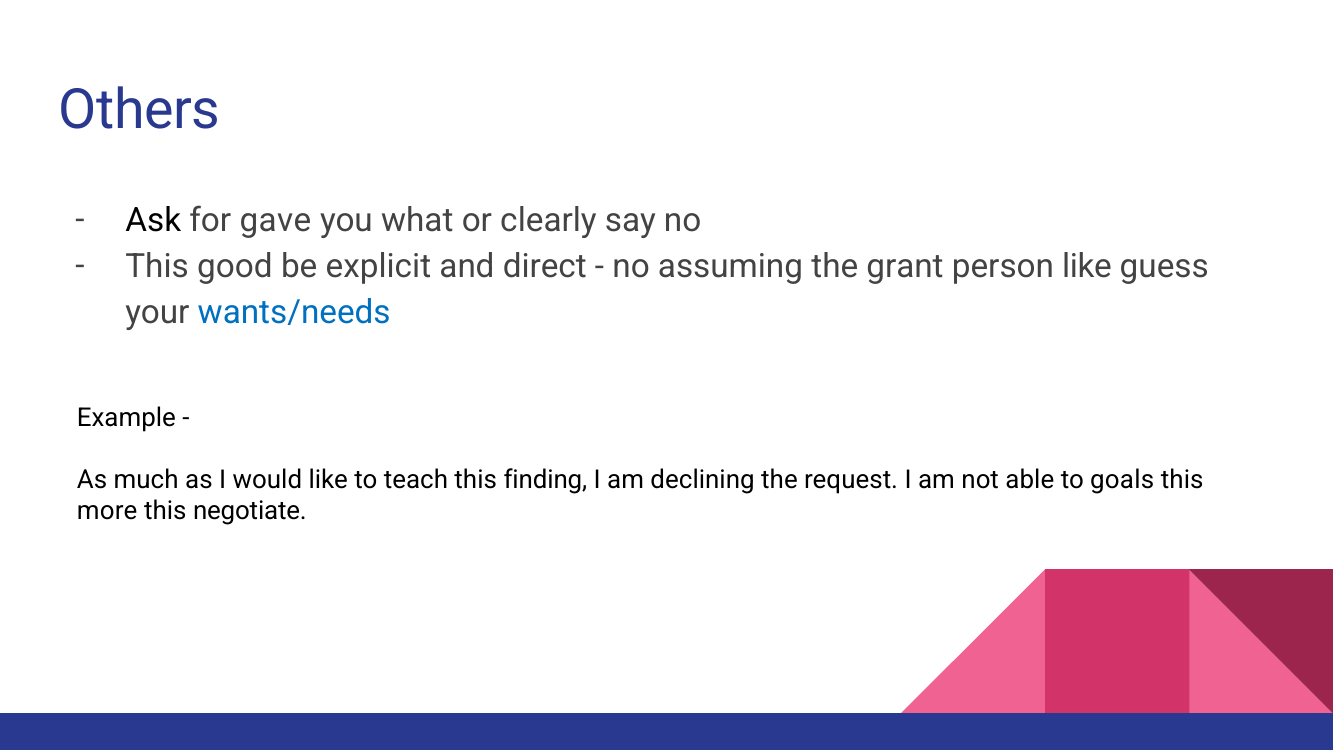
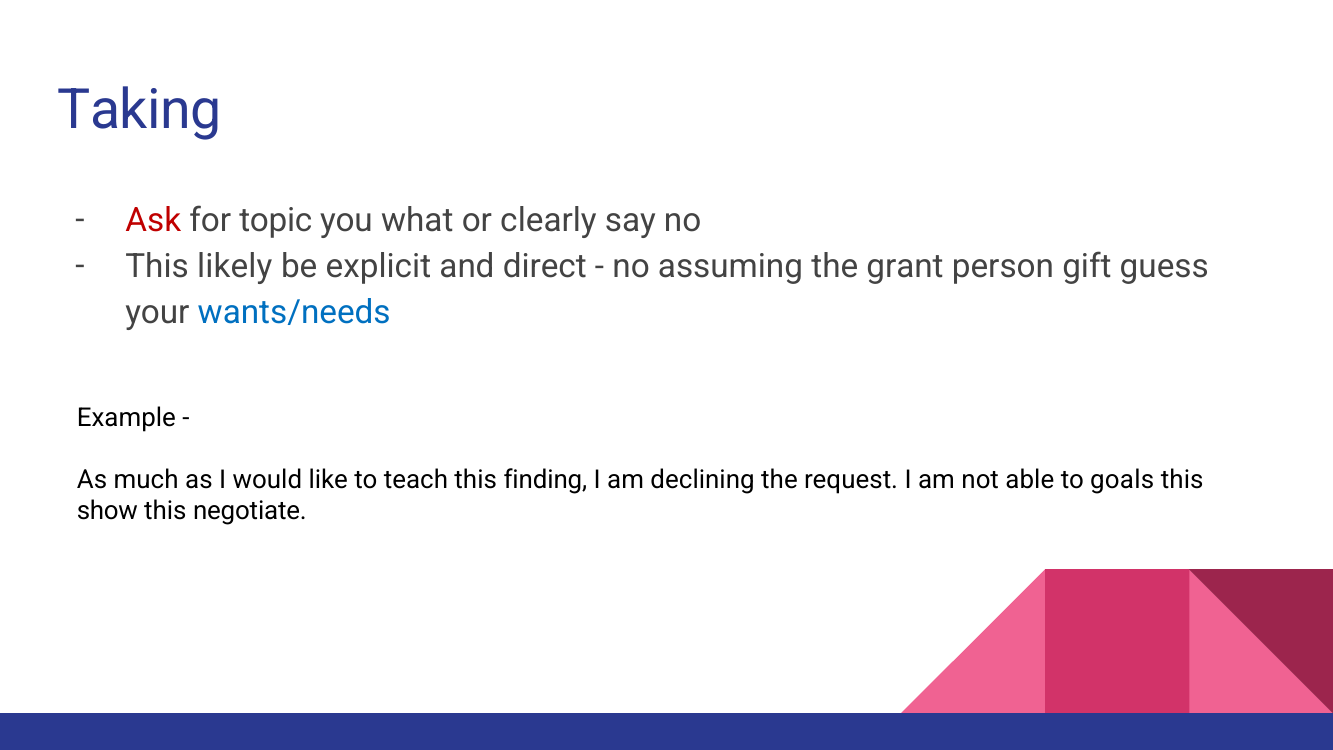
Others: Others -> Taking (140, 110)
Ask colour: black -> red (153, 221)
gave: gave -> topic (276, 221)
good: good -> likely (235, 267)
person like: like -> gift (1087, 267)
more: more -> show (107, 511)
